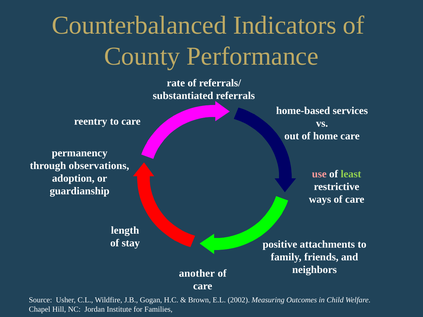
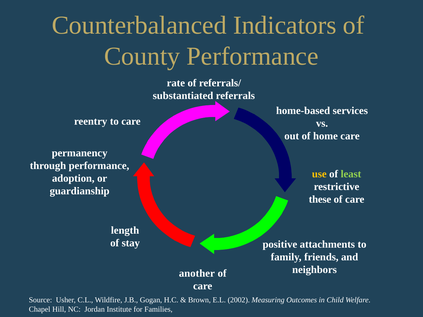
through observations: observations -> performance (99, 166)
use colour: pink -> yellow (319, 174)
ways: ways -> these (320, 200)
